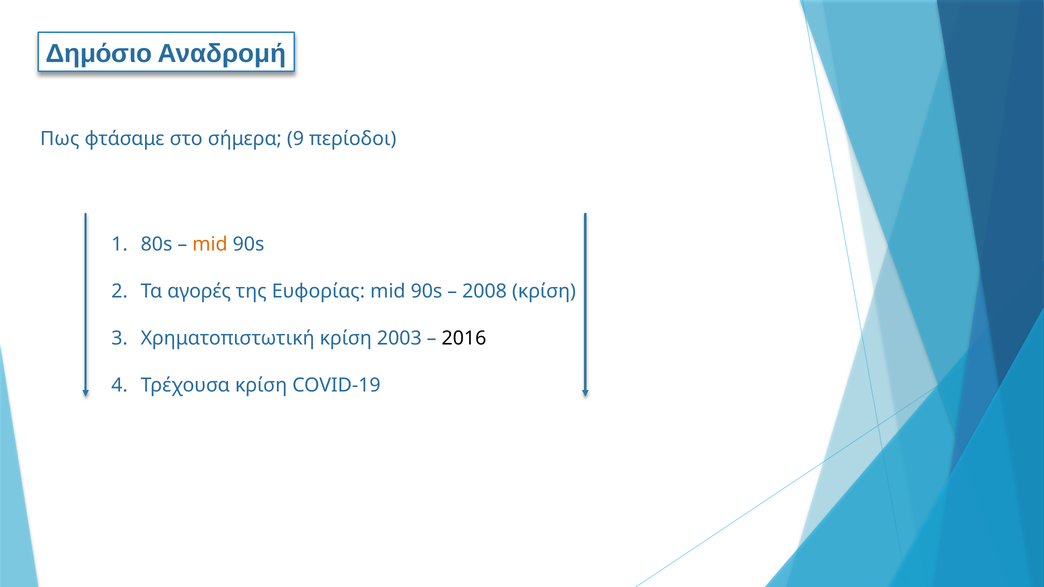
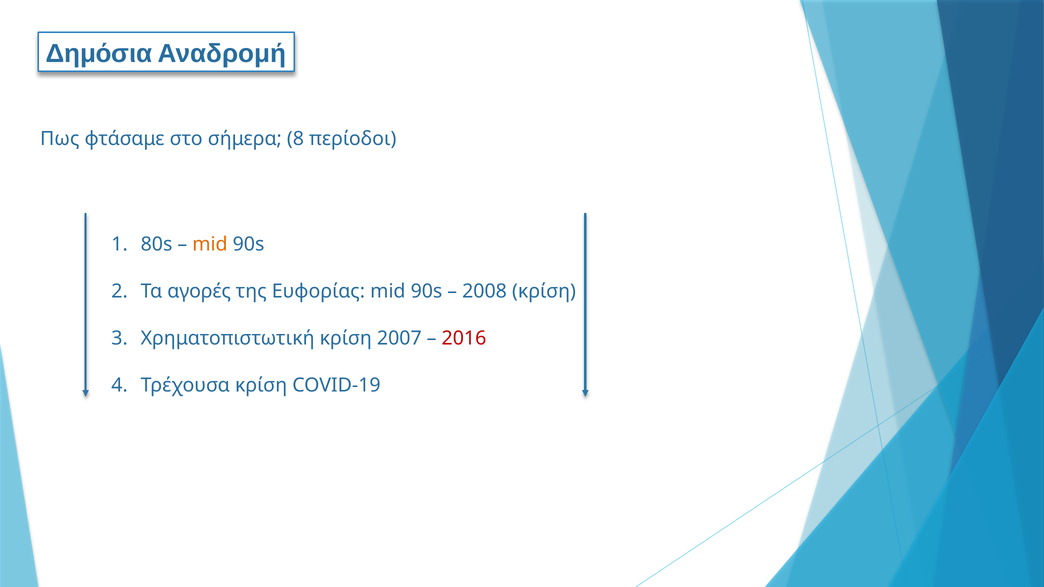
Δημόσιο: Δημόσιο -> Δημόσια (99, 54)
9: 9 -> 8 (295, 139)
2003: 2003 -> 2007 (399, 338)
2016 colour: black -> red (464, 338)
